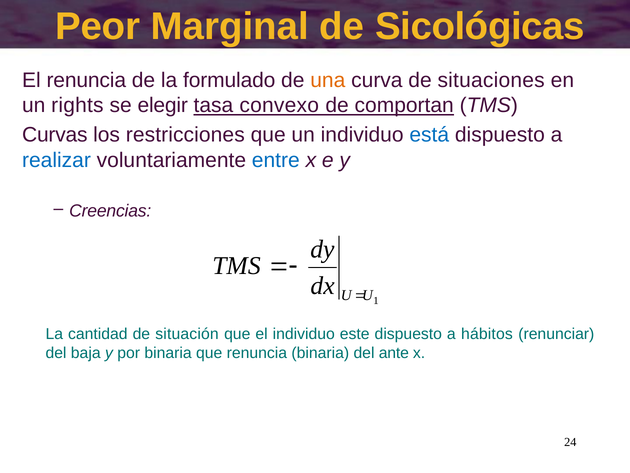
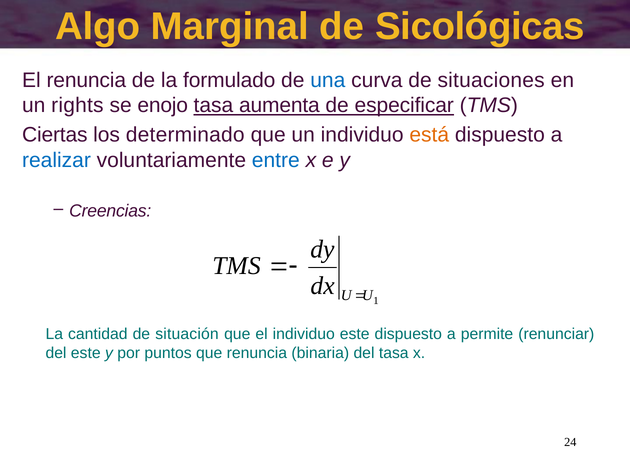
Peor: Peor -> Algo (98, 26)
una colour: orange -> blue (328, 80)
elegir: elegir -> enojo (163, 105)
convexo: convexo -> aumenta (279, 105)
comportan: comportan -> especificar (404, 105)
Curvas: Curvas -> Ciertas (55, 135)
restricciones: restricciones -> determinado (185, 135)
está colour: blue -> orange (429, 135)
hábitos: hábitos -> permite (487, 334)
del baja: baja -> este (86, 353)
por binaria: binaria -> puntos (168, 353)
del ante: ante -> tasa (394, 353)
